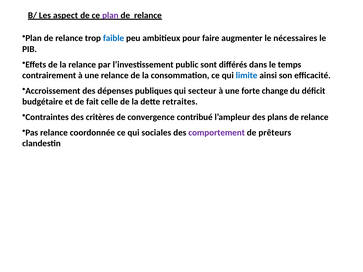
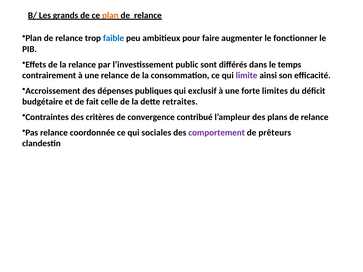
aspect: aspect -> grands (66, 15)
plan colour: purple -> orange (110, 15)
nécessaires: nécessaires -> fonctionner (295, 38)
limite colour: blue -> purple (247, 75)
secteur: secteur -> exclusif (202, 91)
change: change -> limites (275, 91)
